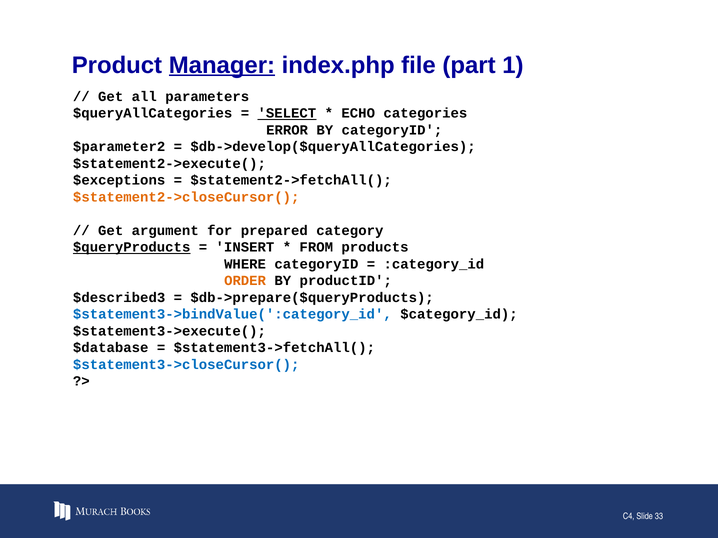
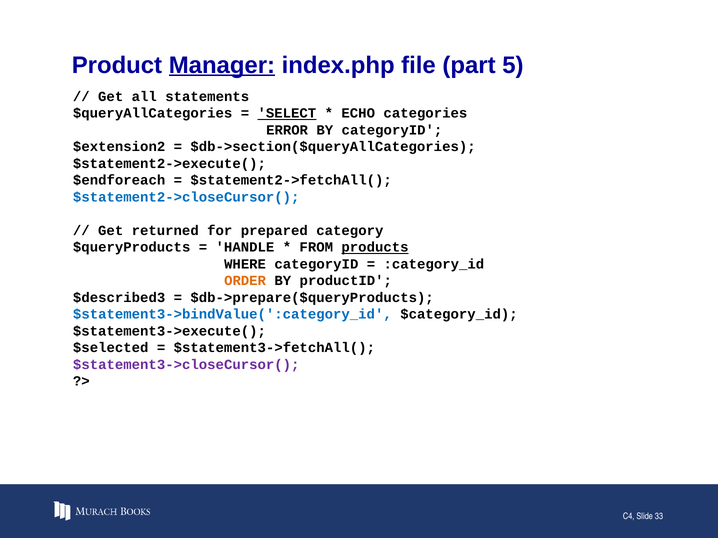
1: 1 -> 5 (513, 65)
parameters: parameters -> statements (207, 97)
$parameter2: $parameter2 -> $extension2 (119, 147)
$db->develop($queryAllCategories: $db->develop($queryAllCategories -> $db->section($queryAllCategories (333, 147)
$exceptions: $exceptions -> $endforeach (119, 181)
$statement2->closeCursor( colour: orange -> blue (186, 197)
argument: argument -> returned (165, 231)
$queryProducts underline: present -> none (132, 248)
INSERT: INSERT -> HANDLE (245, 248)
products underline: none -> present (375, 248)
$database: $database -> $selected (111, 348)
$statement3->closeCursor( colour: blue -> purple (186, 365)
